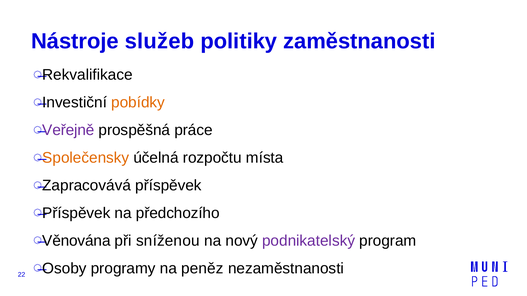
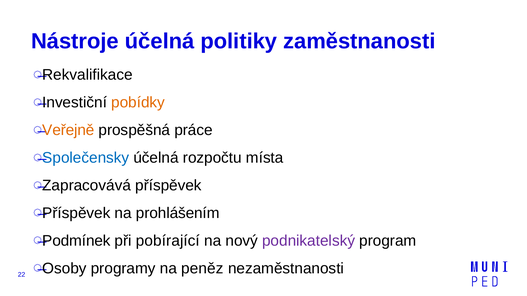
Nástroje služeb: služeb -> účelná (160, 41)
Veřejně colour: purple -> orange (68, 130)
Společensky colour: orange -> blue (86, 158)
předchozího: předchozího -> prohlášením (178, 213)
Věnována: Věnována -> Podmínek (76, 241)
sníženou: sníženou -> pobírající (168, 241)
